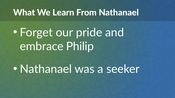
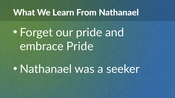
embrace Philip: Philip -> Pride (80, 47)
